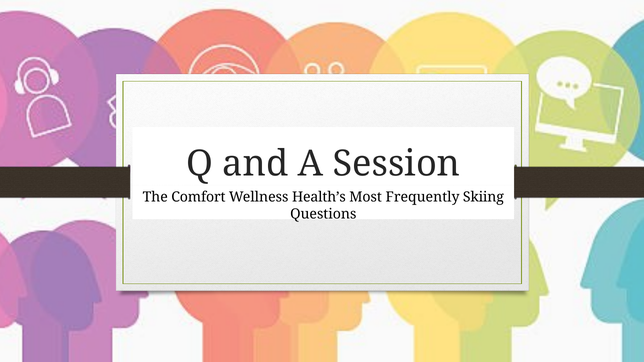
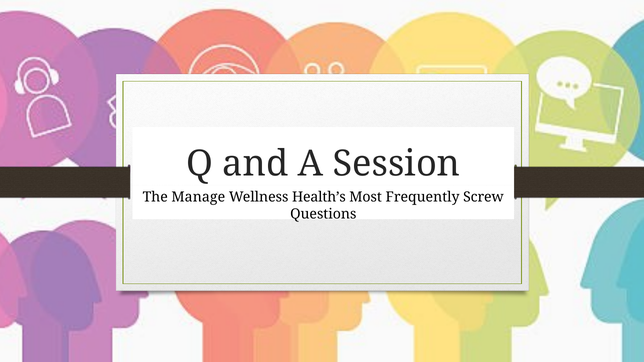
Comfort: Comfort -> Manage (198, 197)
Skiing: Skiing -> Screw (483, 197)
